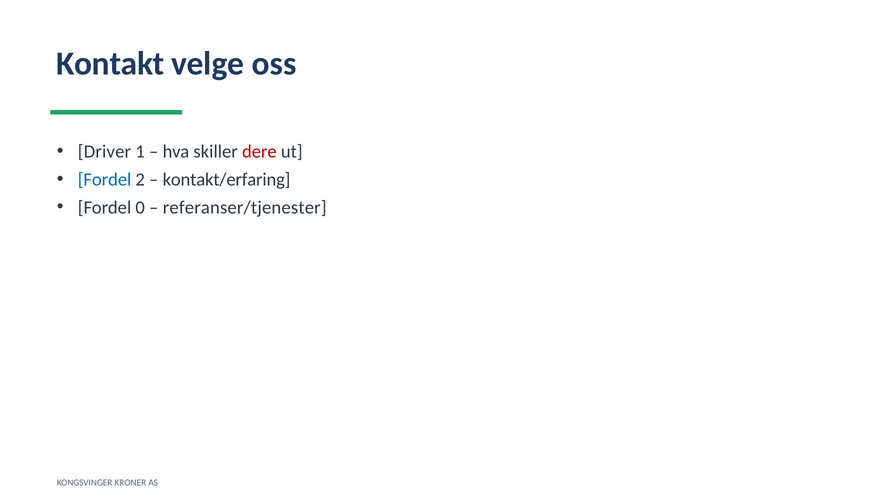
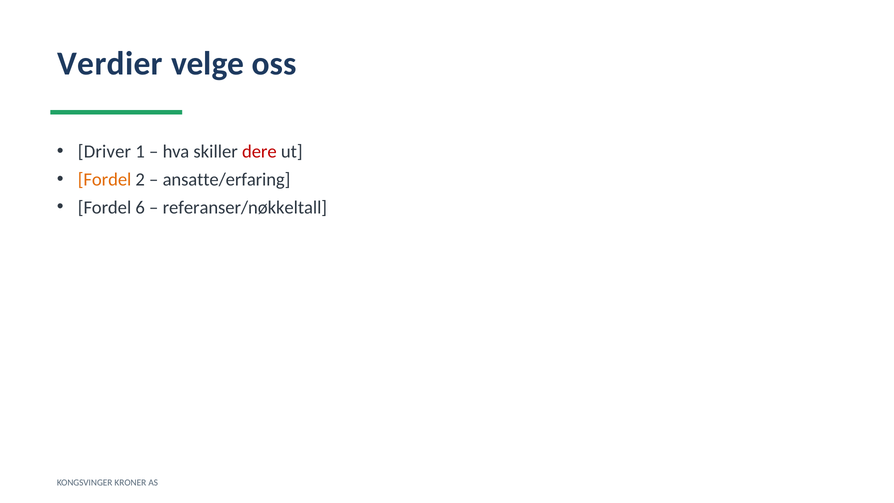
Kontakt: Kontakt -> Verdier (110, 64)
Fordel colour: blue -> orange (105, 179)
kontakt/erfaring: kontakt/erfaring -> ansatte/erfaring (226, 179)
0: 0 -> 6 (140, 207)
referanser/tjenester: referanser/tjenester -> referanser/nøkkeltall (245, 207)
